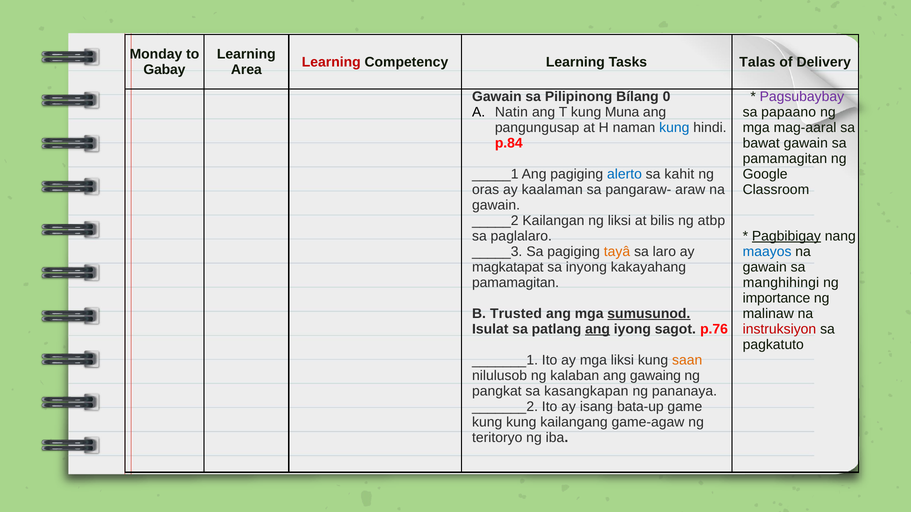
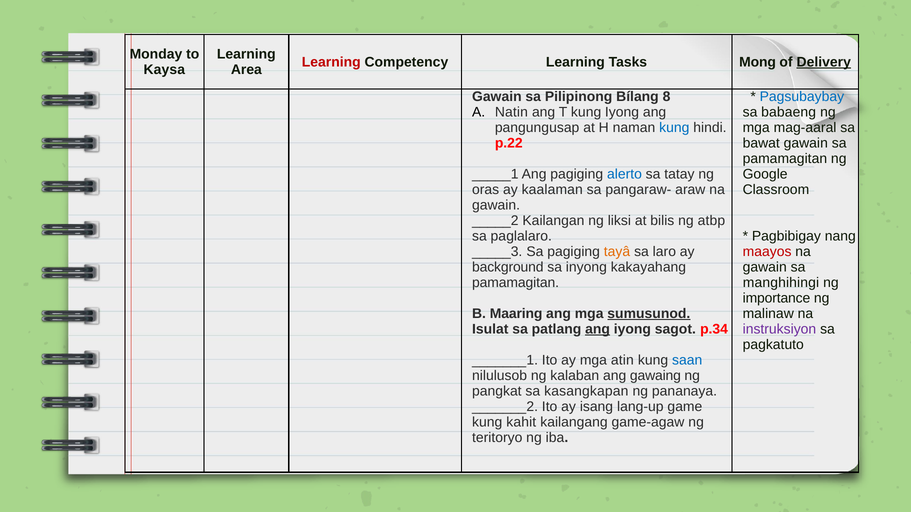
Talas: Talas -> Mong (758, 62)
Delivery underline: none -> present (824, 62)
Gabay: Gabay -> Kaysa (164, 70)
0: 0 -> 8 (667, 97)
Pagsubaybay colour: purple -> blue (802, 97)
kung Muna: Muna -> Iyong (622, 112)
papaano: papaano -> babaeng (789, 112)
p.84: p.84 -> p.22 (509, 143)
kahit: kahit -> tatay (679, 174)
Pagbibigay underline: present -> none (786, 236)
maayos colour: blue -> red (767, 252)
magkatapat: magkatapat -> background (508, 267)
Trusted: Trusted -> Maaring (516, 314)
p.76: p.76 -> p.34 (714, 329)
instruksiyon colour: red -> purple (779, 329)
mga liksi: liksi -> atin (622, 360)
saan colour: orange -> blue (687, 360)
bata-up: bata-up -> lang-up (640, 407)
kung kung: kung -> kahit (521, 422)
